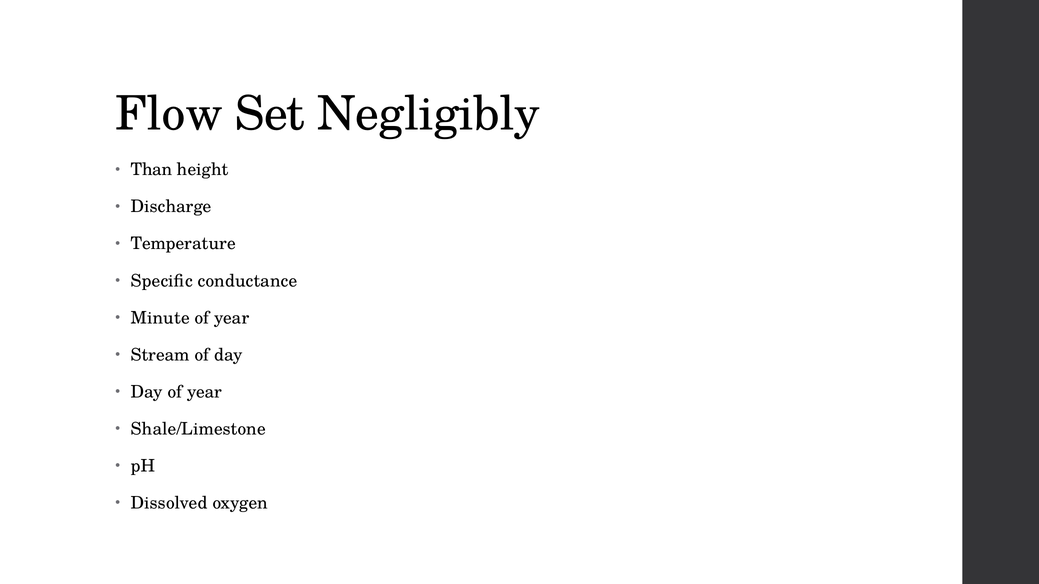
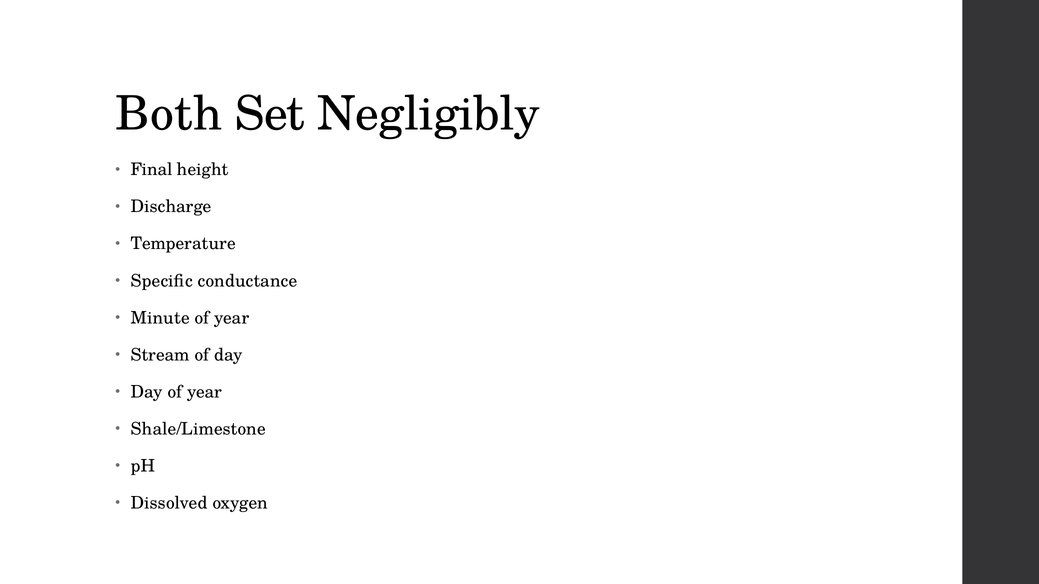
Flow: Flow -> Both (169, 114)
Than: Than -> Final (152, 170)
